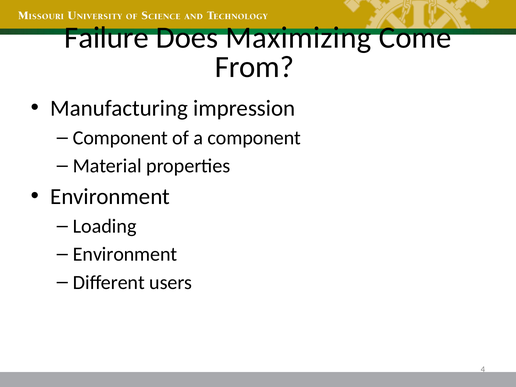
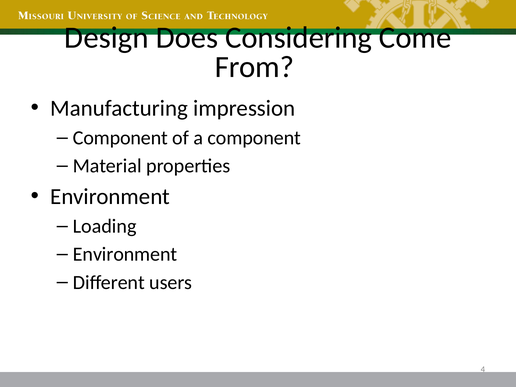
Failure: Failure -> Design (107, 38)
Maximizing: Maximizing -> Considering (299, 38)
